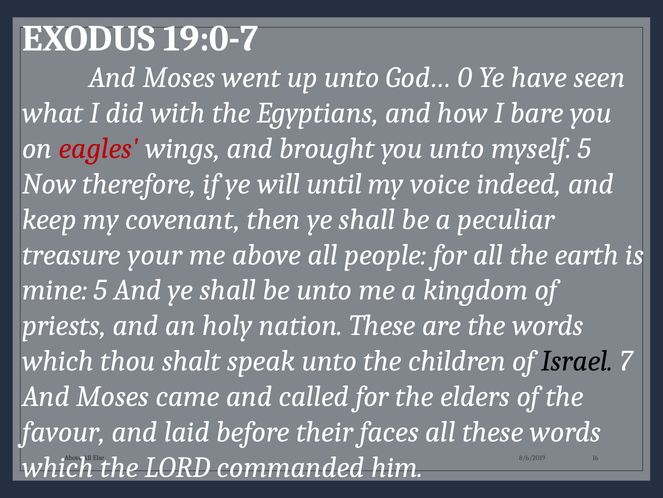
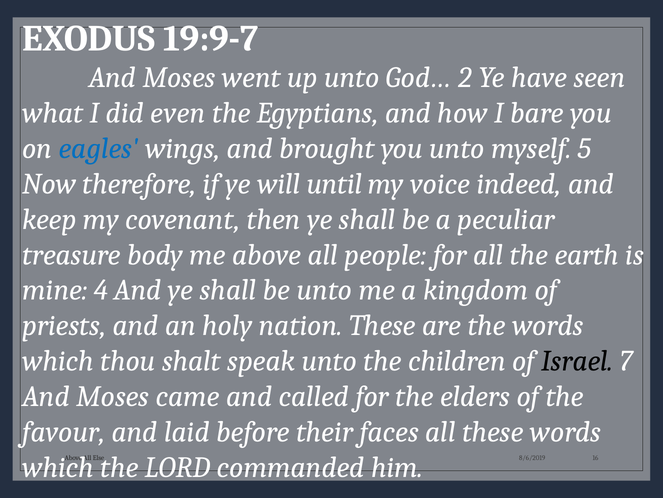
19:0-7: 19:0-7 -> 19:9-7 (211, 38)
0: 0 -> 2 (465, 78)
with: with -> even (178, 113)
eagles colour: red -> blue (99, 148)
your: your -> body (155, 254)
mine 5: 5 -> 4 (101, 290)
